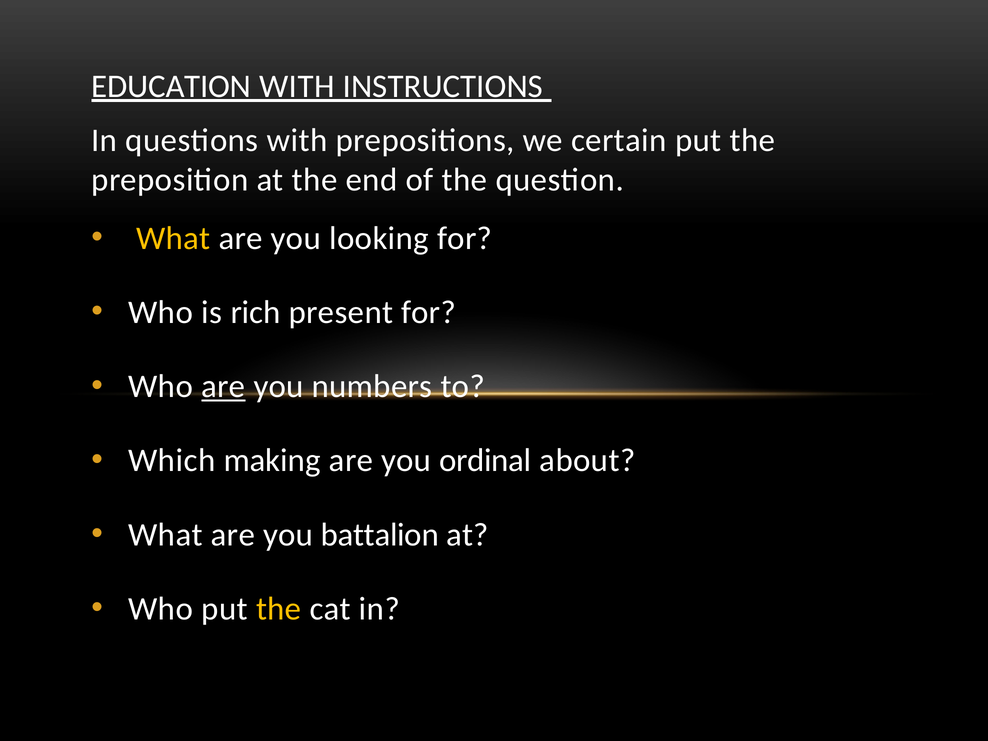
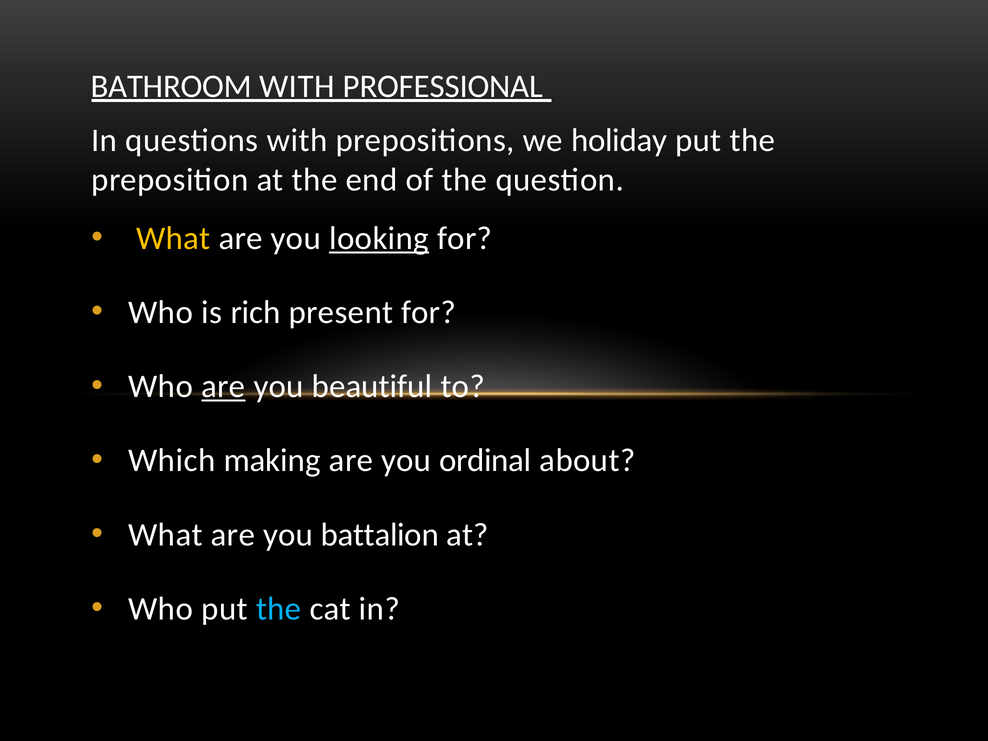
EDUCATION: EDUCATION -> BATHROOM (171, 86)
INSTRUCTIONS: INSTRUCTIONS -> PROFESSIONAL (443, 86)
certain: certain -> holiday (619, 141)
looking underline: none -> present (379, 238)
numbers: numbers -> beautiful (372, 386)
the colour: yellow -> light blue (279, 609)
